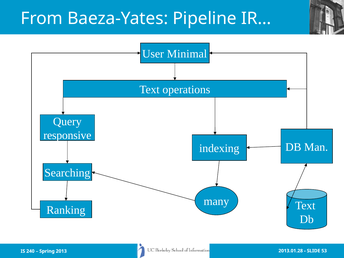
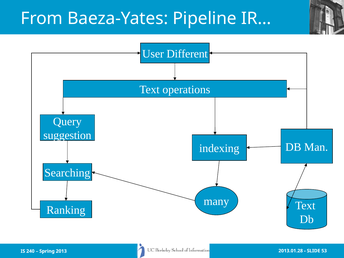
Minimal: Minimal -> Different (187, 54)
responsive: responsive -> suggestion (67, 135)
